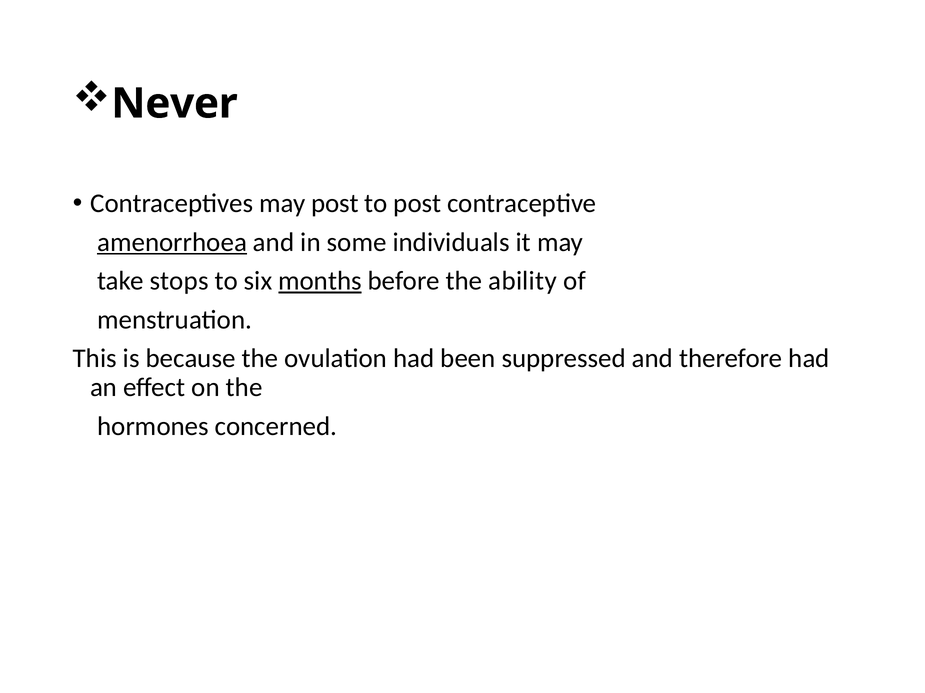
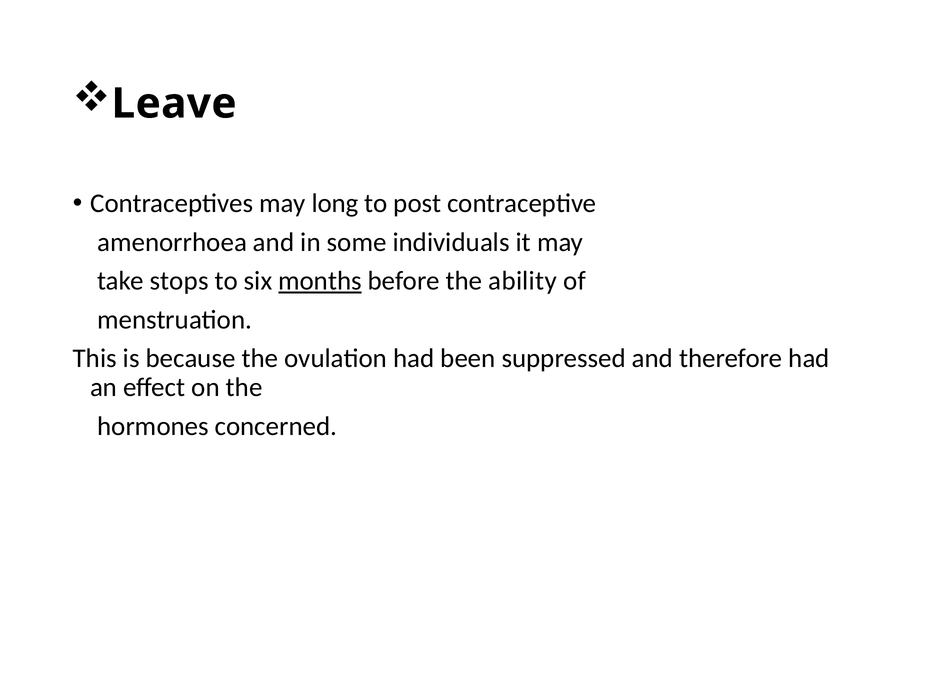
Never: Never -> Leave (174, 104)
may post: post -> long (335, 204)
amenorrhoea underline: present -> none (172, 242)
